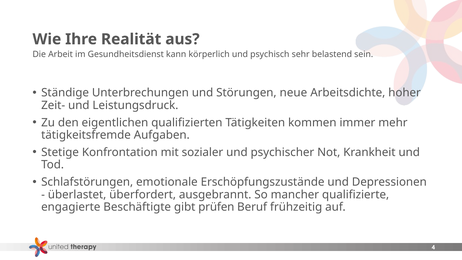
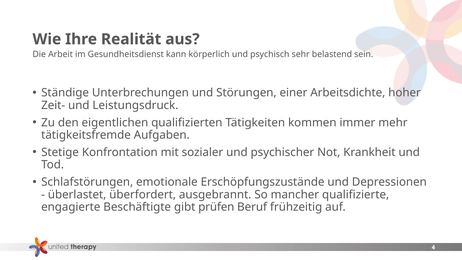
neue: neue -> einer (293, 93)
